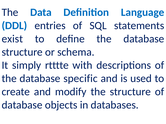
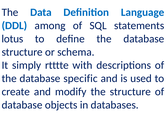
entries: entries -> among (50, 26)
exist: exist -> lotus (12, 39)
